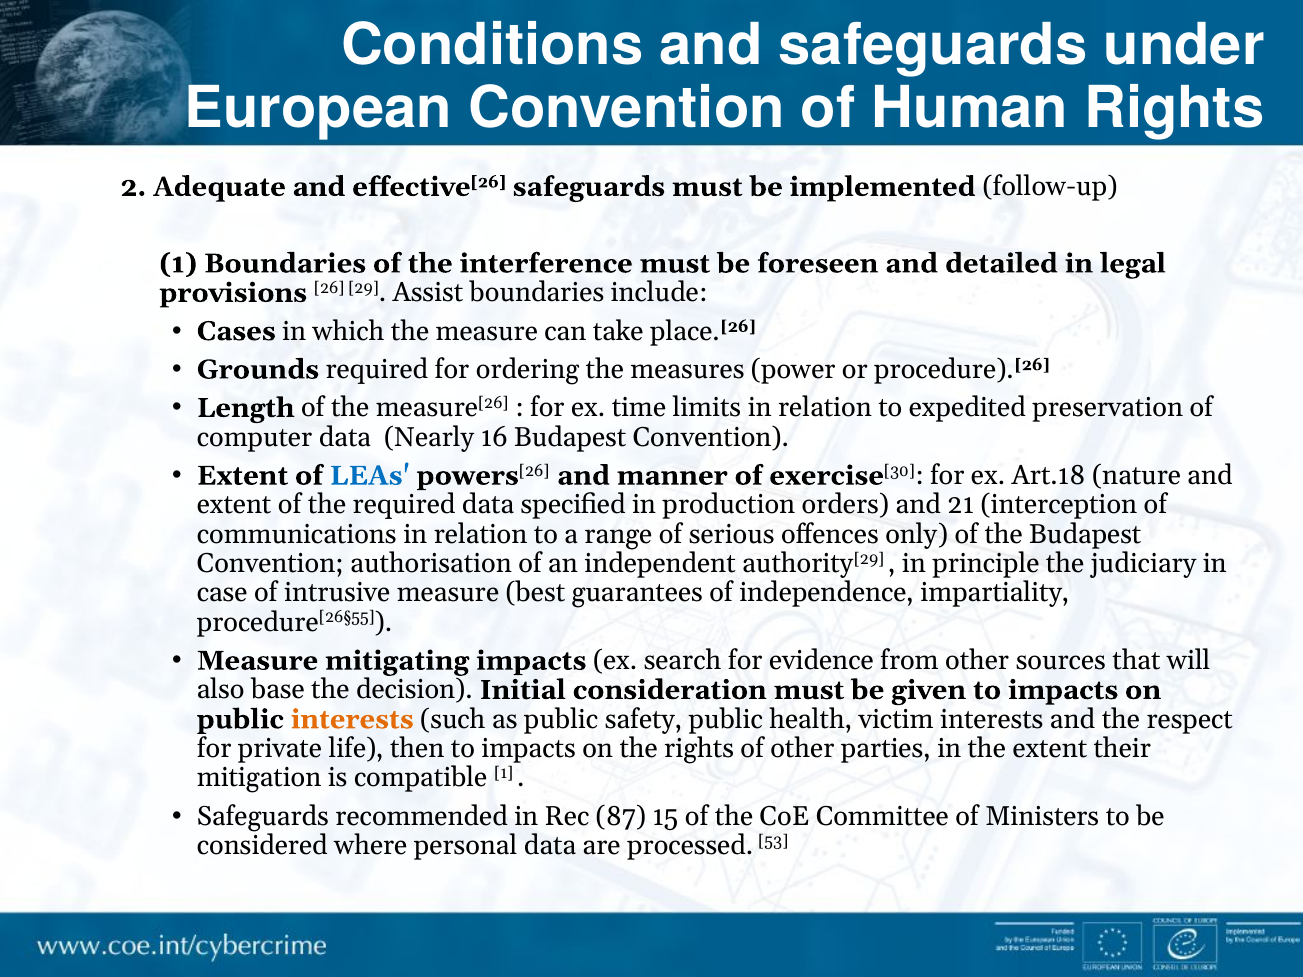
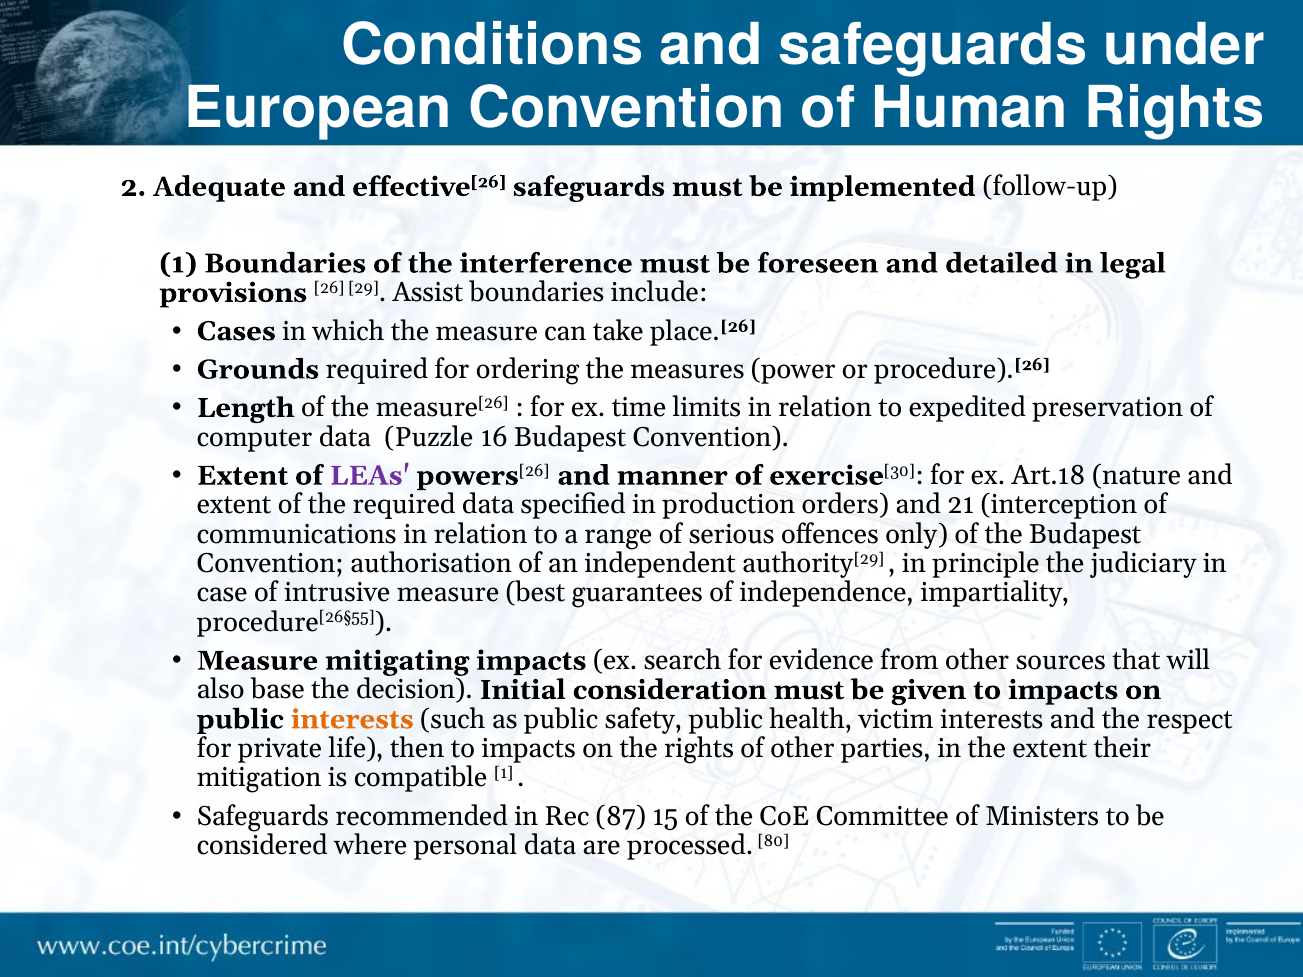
Nearly: Nearly -> Puzzle (429, 437)
LEAs colour: blue -> purple (370, 476)
53: 53 -> 80 (773, 841)
